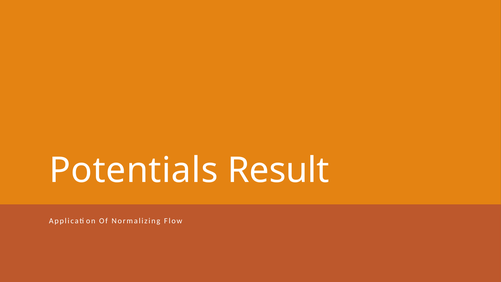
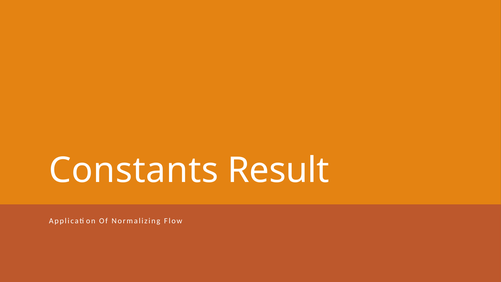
Potentials: Potentials -> Constants (134, 170)
